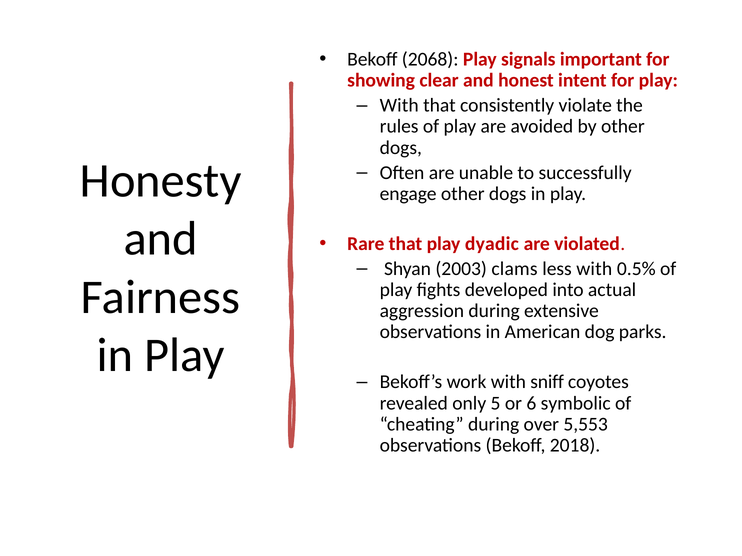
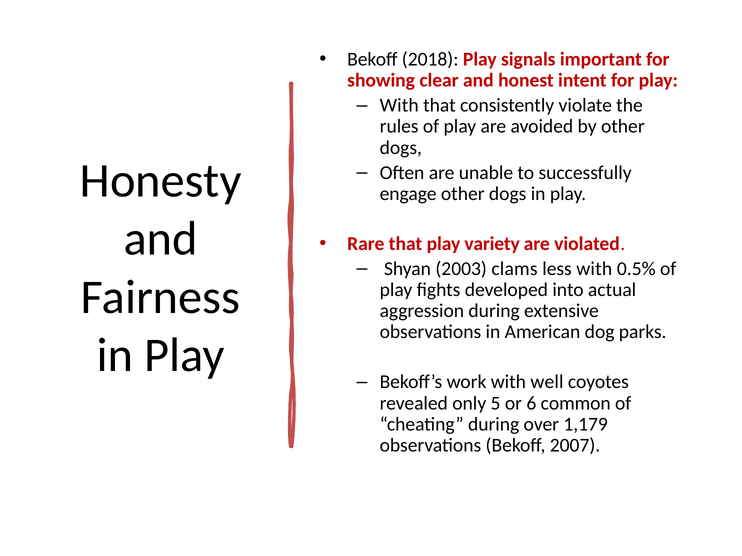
2068: 2068 -> 2018 (430, 59)
dyadic: dyadic -> variety (492, 244)
sniff: sniff -> well (547, 382)
symbolic: symbolic -> common (576, 403)
5,553: 5,553 -> 1,179 (586, 425)
2018: 2018 -> 2007 (575, 446)
